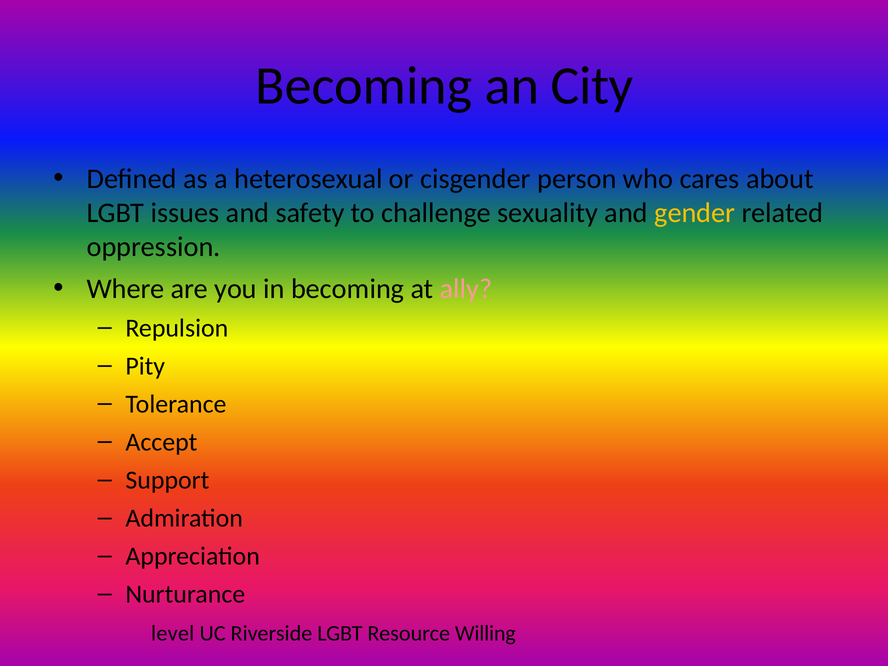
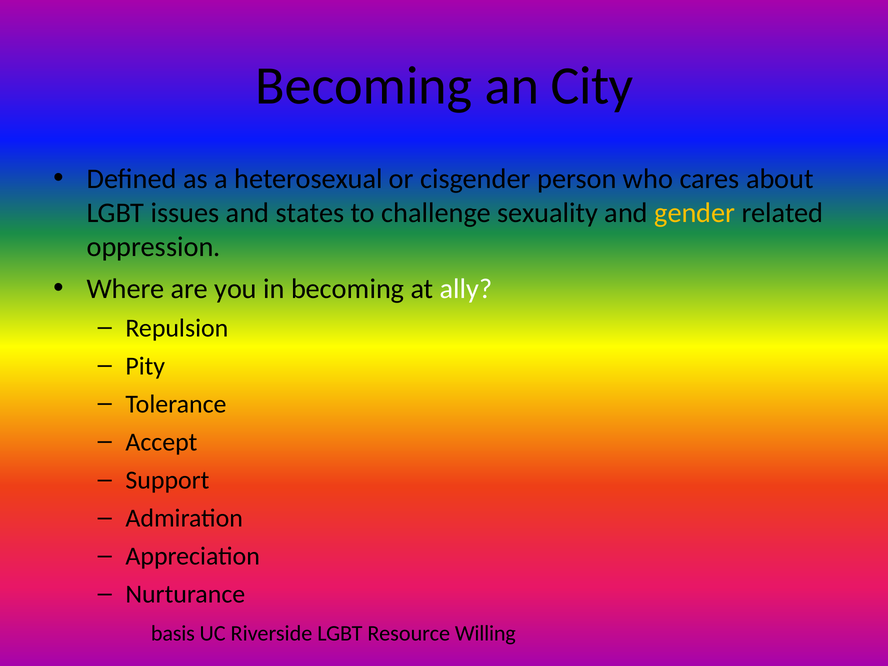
safety: safety -> states (310, 213)
ally colour: pink -> white (466, 289)
level: level -> basis (173, 633)
